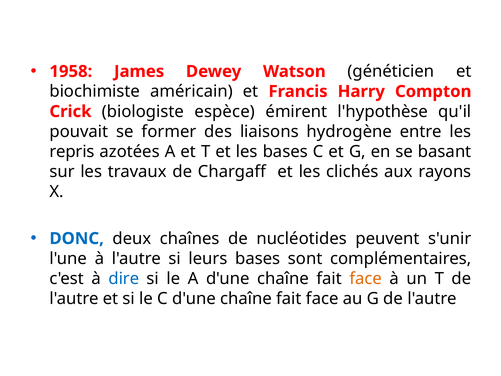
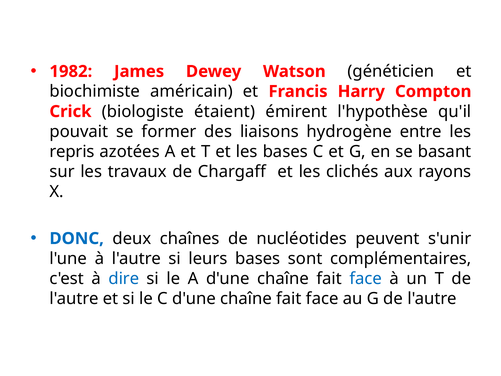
1958: 1958 -> 1982 (71, 71)
espèce: espèce -> étaient (225, 111)
face colour: orange -> blue (366, 278)
